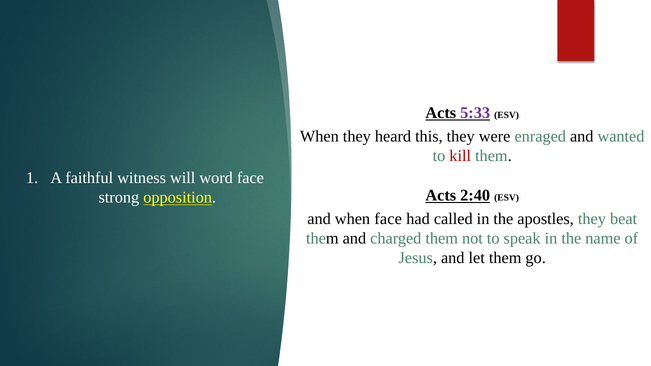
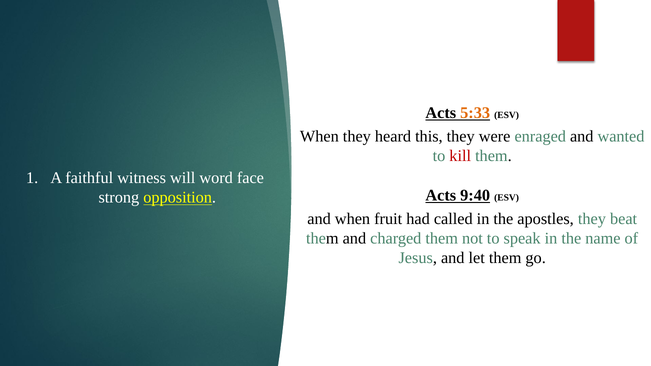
5:33 colour: purple -> orange (475, 113)
2:40: 2:40 -> 9:40 (475, 196)
when face: face -> fruit (388, 219)
